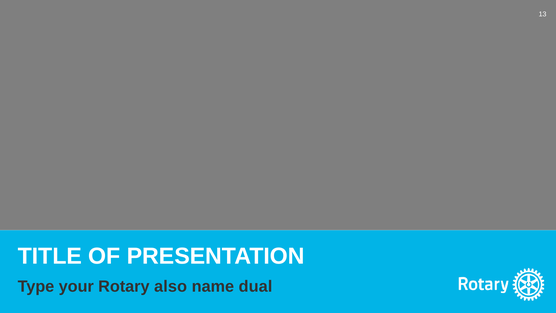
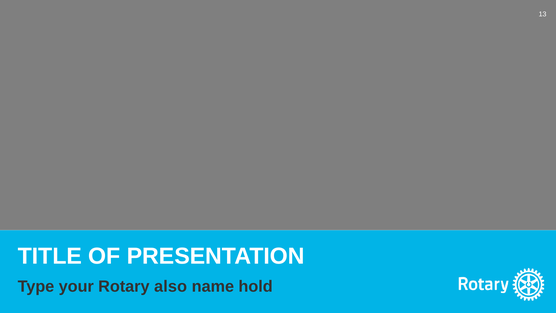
dual: dual -> hold (256, 286)
